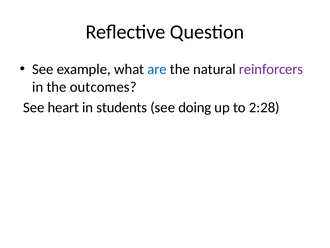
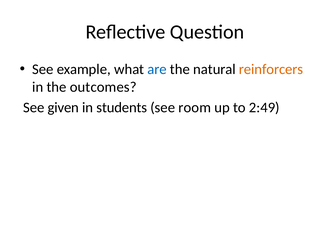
reinforcers colour: purple -> orange (271, 69)
heart: heart -> given (63, 107)
doing: doing -> room (195, 107)
2:28: 2:28 -> 2:49 (264, 107)
